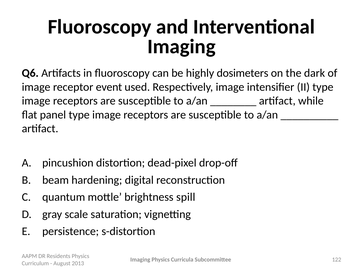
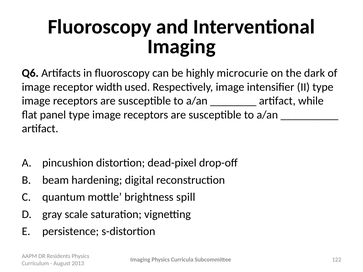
dosimeters: dosimeters -> microcurie (242, 73)
event: event -> width (109, 87)
